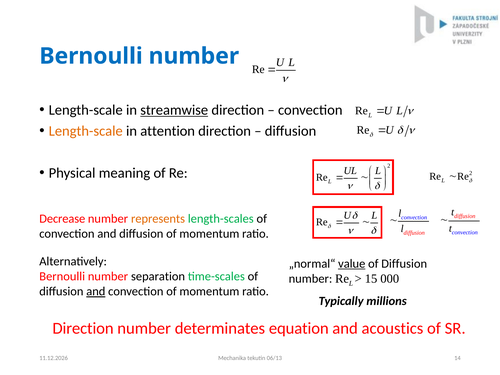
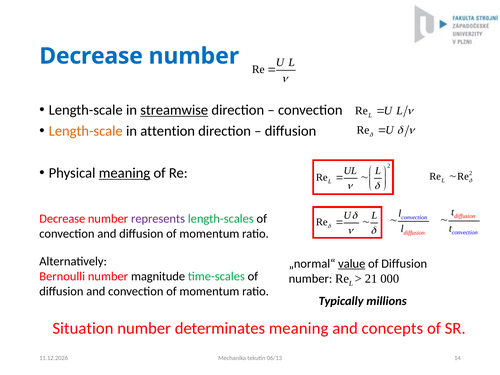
Bernoulli: Bernoulli -> Decrease (91, 56)
meaning underline: none -> present (124, 173)
represents colour: orange -> purple (158, 219)
separation: separation -> magnitude (158, 276)
15: 15 -> 21 (371, 279)
and underline: present -> none (96, 291)
Direction: Direction -> Situation (83, 328)
determinates equation: equation -> meaning (299, 328)
acoustics: acoustics -> concepts (392, 328)
